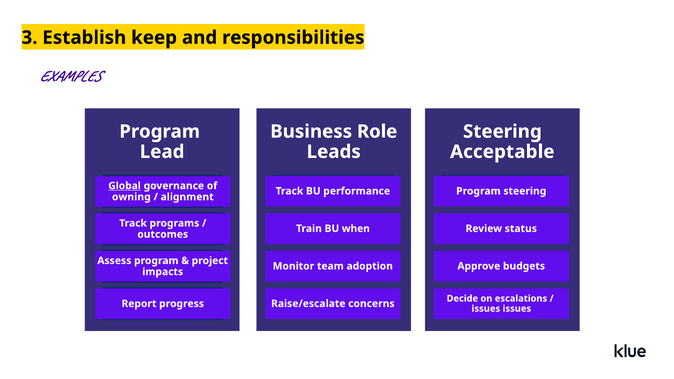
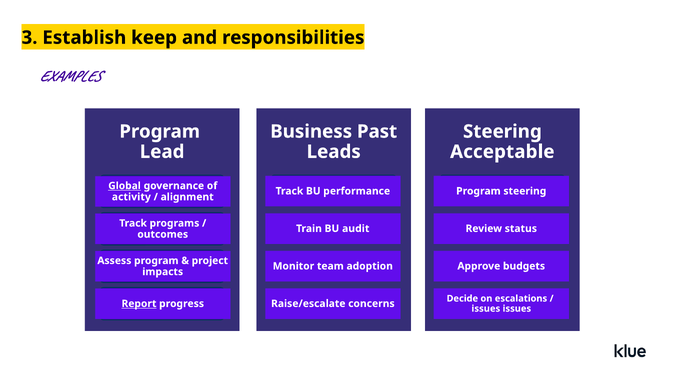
Role: Role -> Past (377, 132)
owning: owning -> activity (131, 197)
when: when -> audit (356, 229)
Report underline: none -> present (139, 304)
